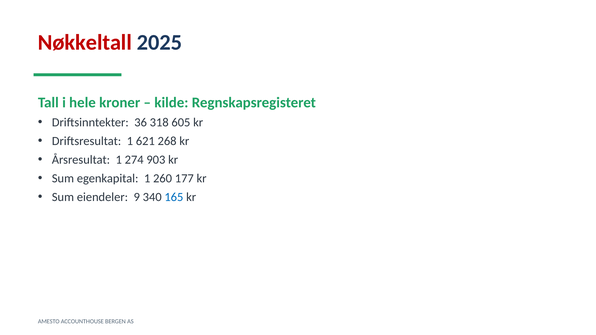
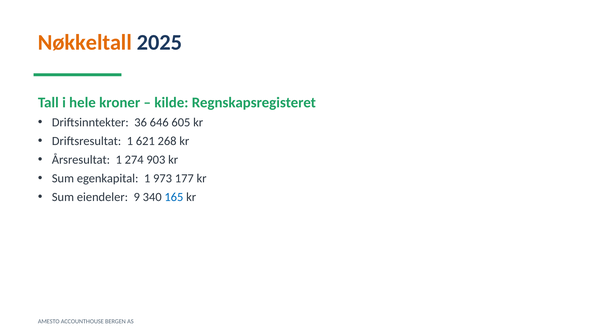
Nøkkeltall colour: red -> orange (85, 43)
318: 318 -> 646 (159, 123)
260: 260 -> 973 (163, 178)
